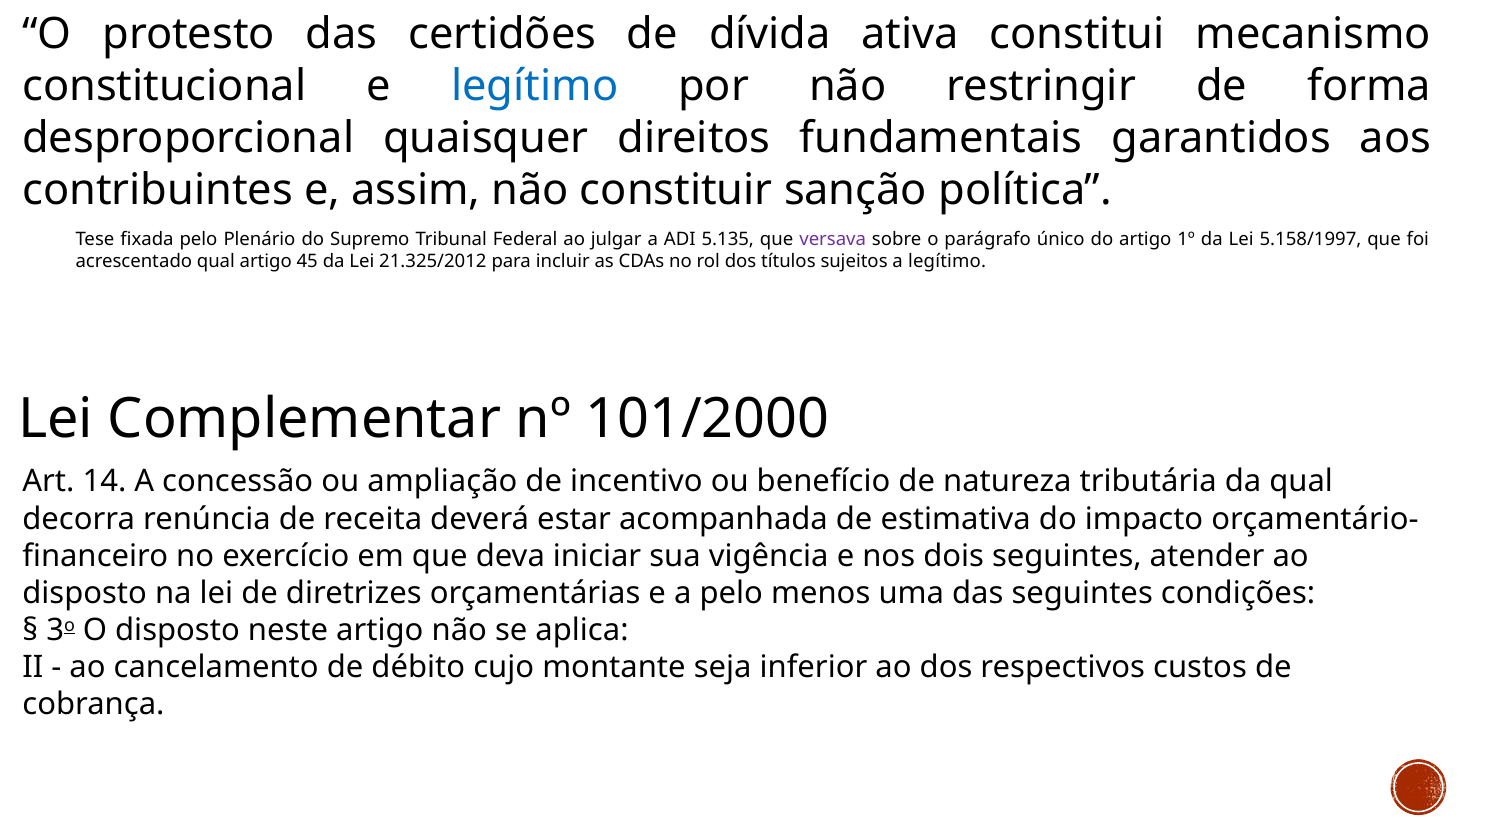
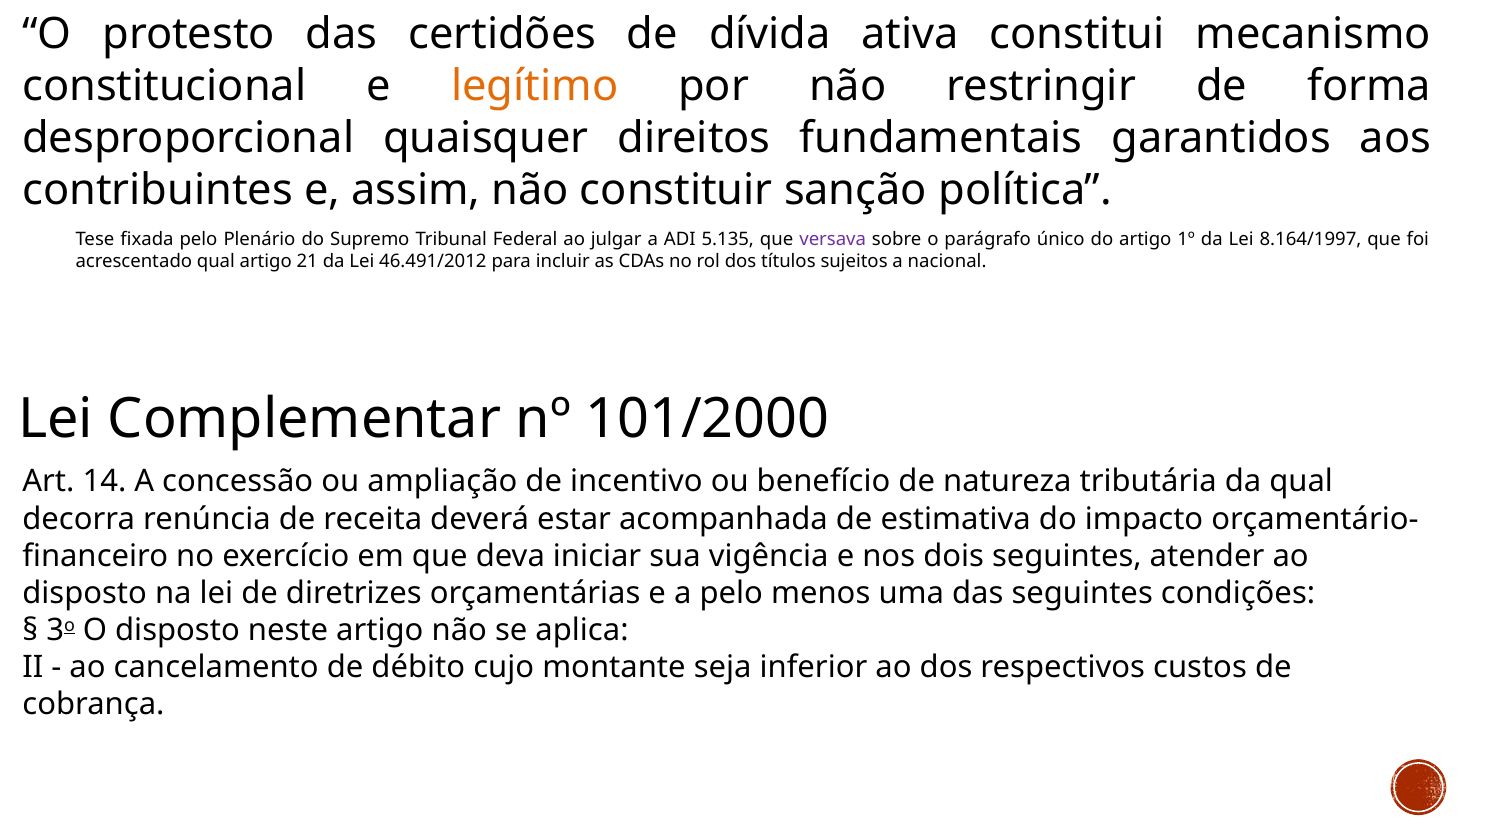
legítimo colour: blue -> orange (535, 87)
5.158/1997: 5.158/1997 -> 8.164/1997 (1311, 239)
45: 45 -> 21 (307, 262)
21.325/2012: 21.325/2012 -> 46.491/2012 (433, 262)
a legítimo: legítimo -> nacional (947, 262)
